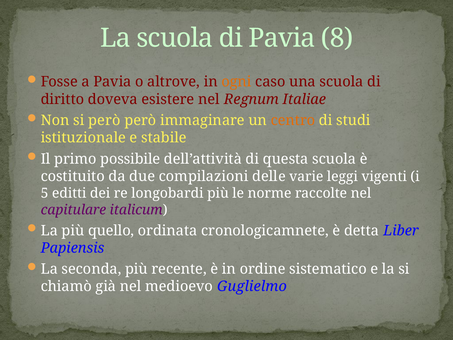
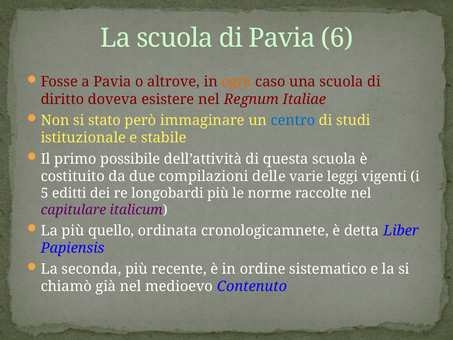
8: 8 -> 6 (337, 38)
si però: però -> stato (104, 120)
centro colour: orange -> blue (293, 120)
Guglielmo: Guglielmo -> Contenuto (252, 286)
